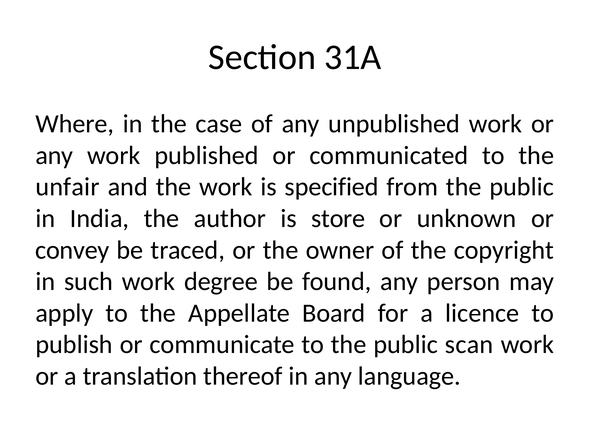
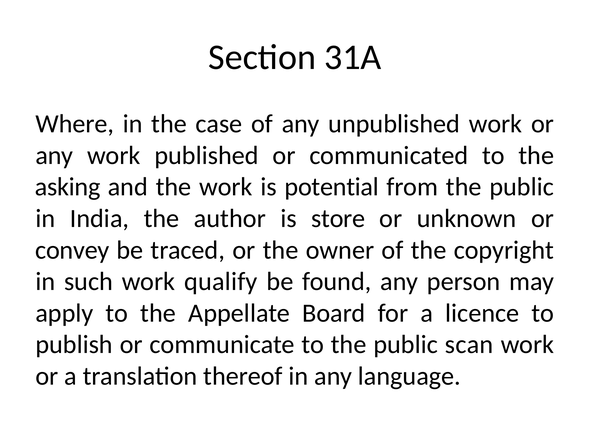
unfair: unfair -> asking (68, 187)
specified: specified -> potential (332, 187)
degree: degree -> qualify (221, 281)
